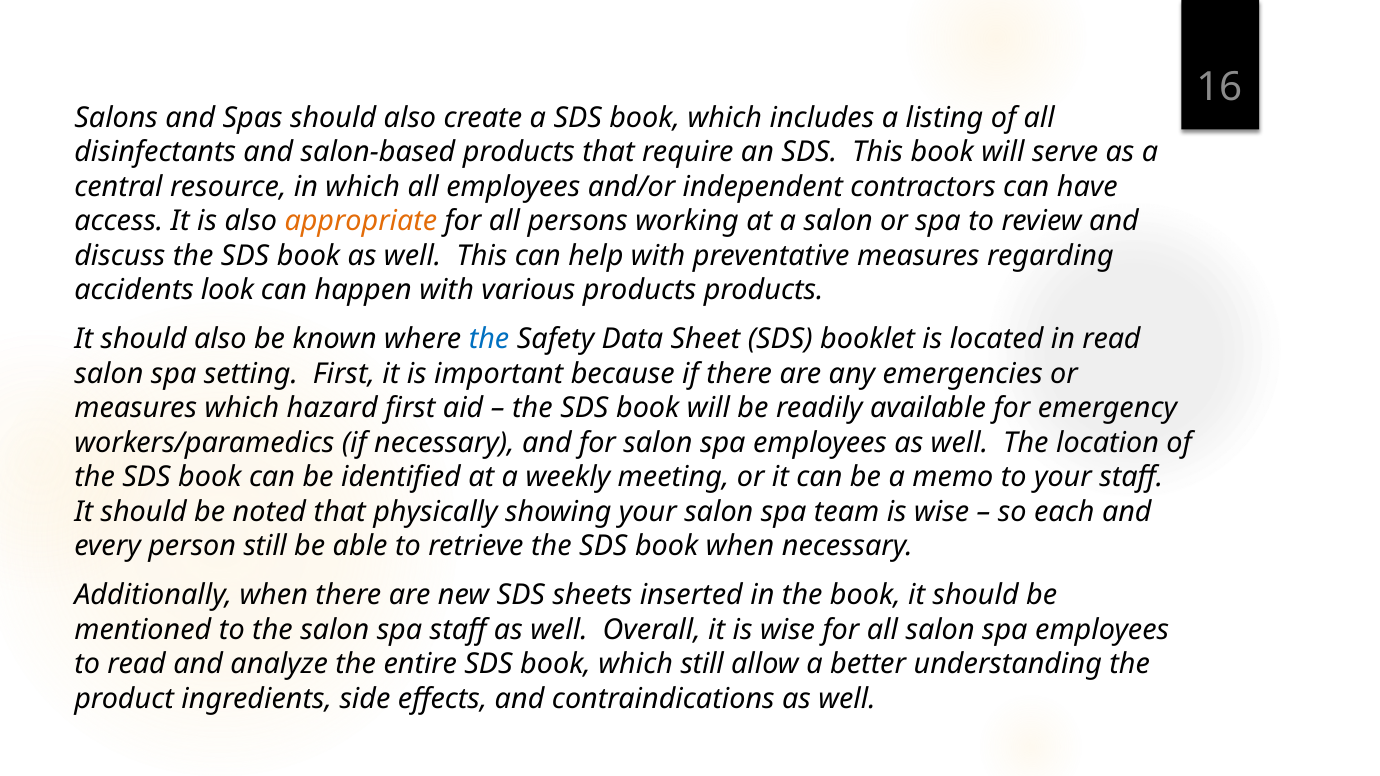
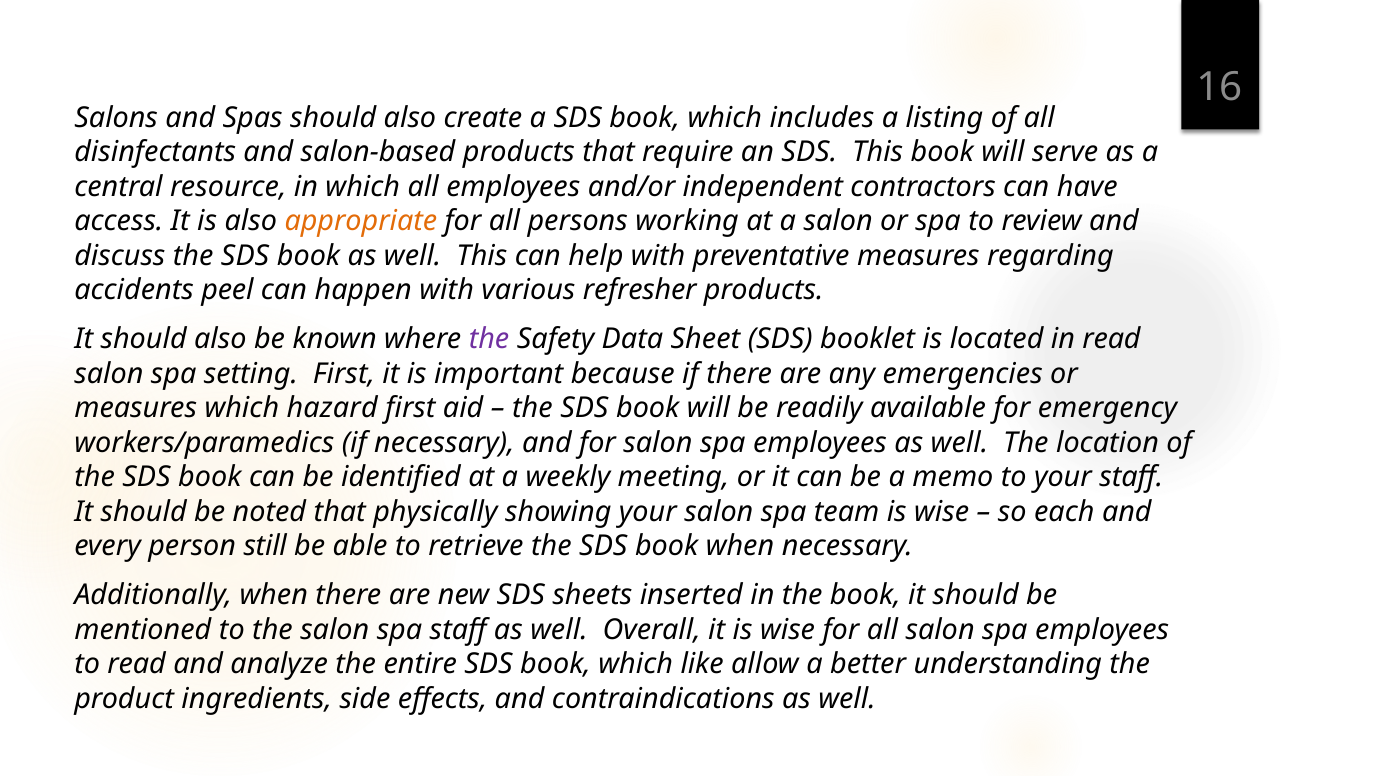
look: look -> peel (227, 290)
various products: products -> refresher (640, 290)
the colour: blue -> purple (489, 339)
which still: still -> like (702, 665)
